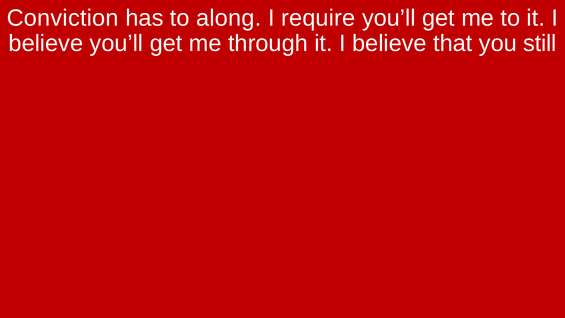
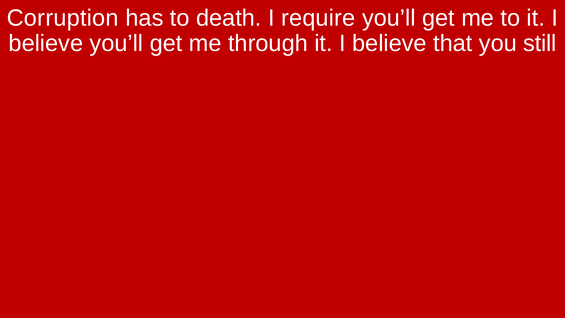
Conviction: Conviction -> Corruption (63, 18)
along: along -> death (229, 18)
